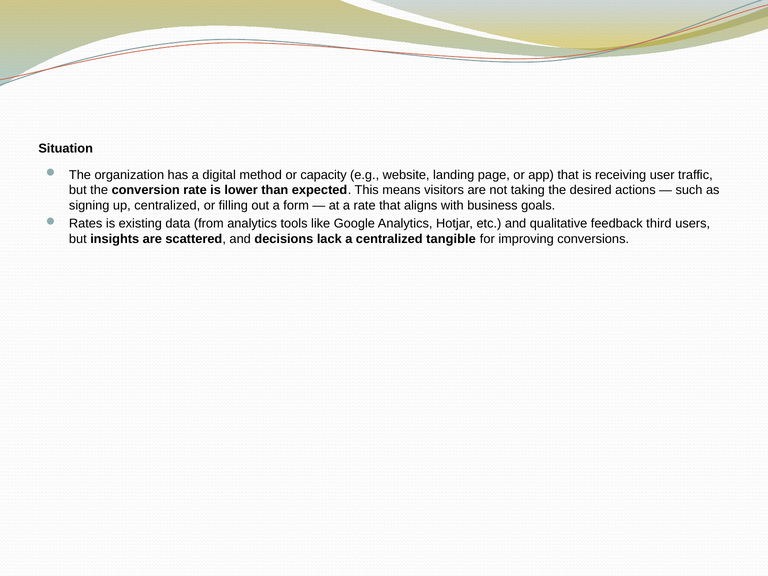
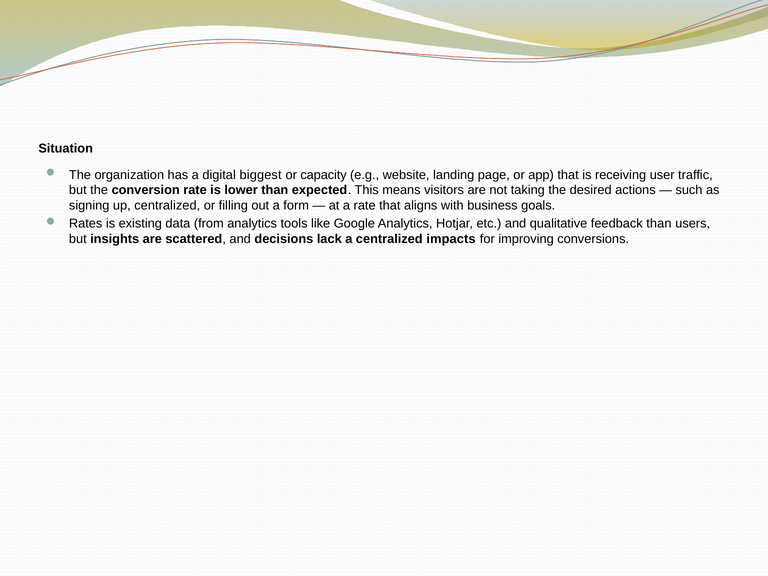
method: method -> biggest (261, 175)
feedback third: third -> than (659, 224)
tangible: tangible -> impacts (451, 239)
